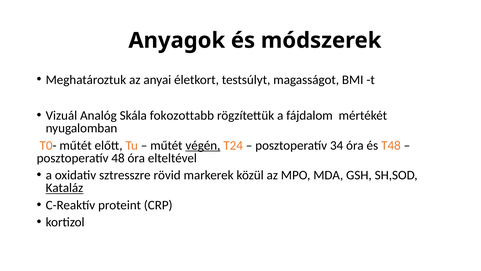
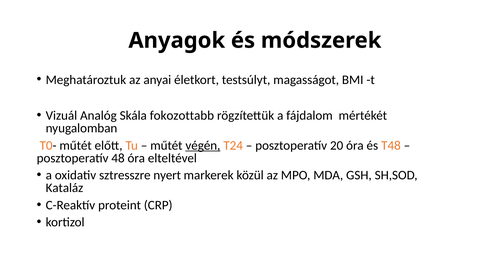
34: 34 -> 20 (337, 145)
rövid: rövid -> nyert (167, 175)
Kataláz underline: present -> none (64, 188)
